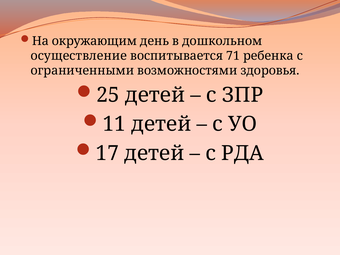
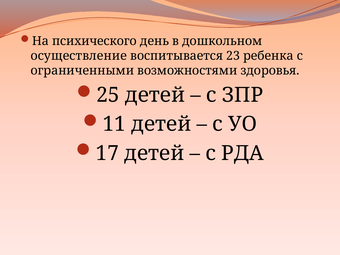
окружающим: окружающим -> психического (94, 41)
71: 71 -> 23 (233, 56)
